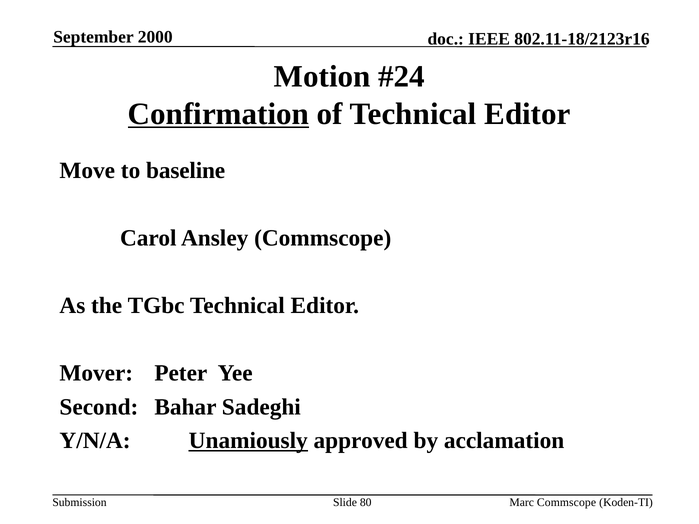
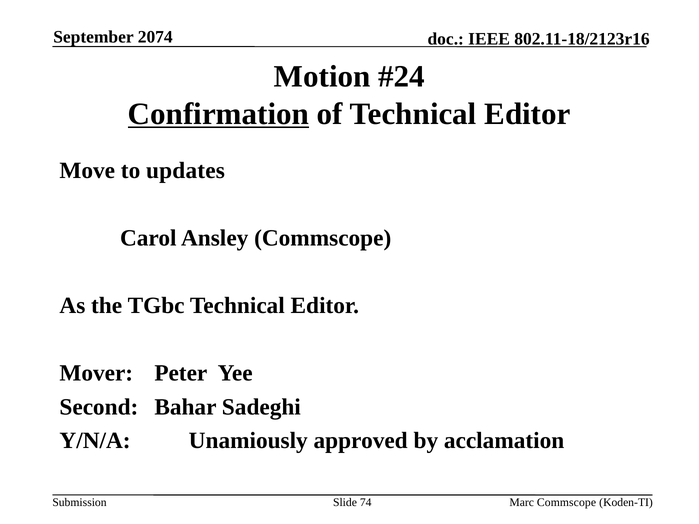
2000: 2000 -> 2074 (155, 37)
baseline: baseline -> updates (185, 171)
Unamiously underline: present -> none (248, 441)
80: 80 -> 74 (366, 503)
